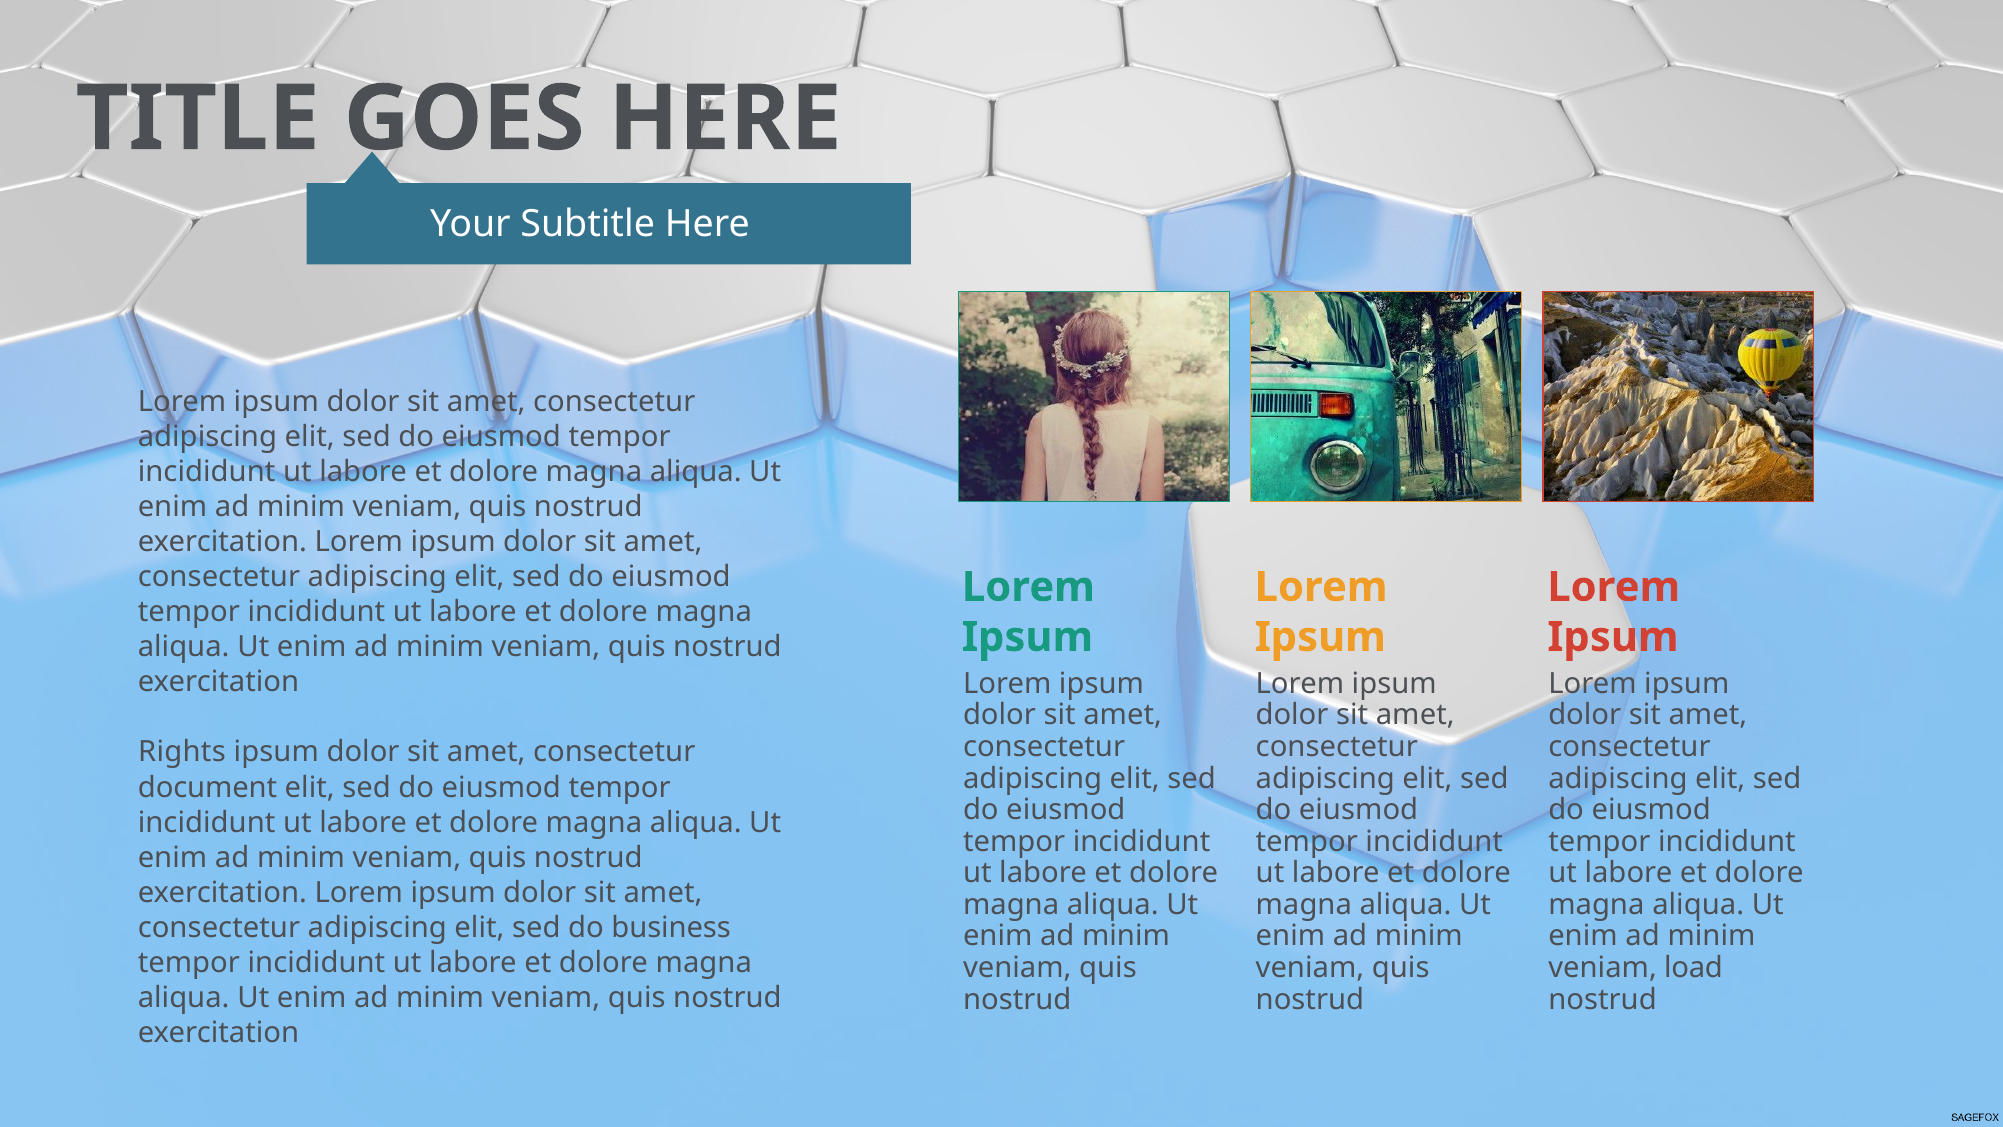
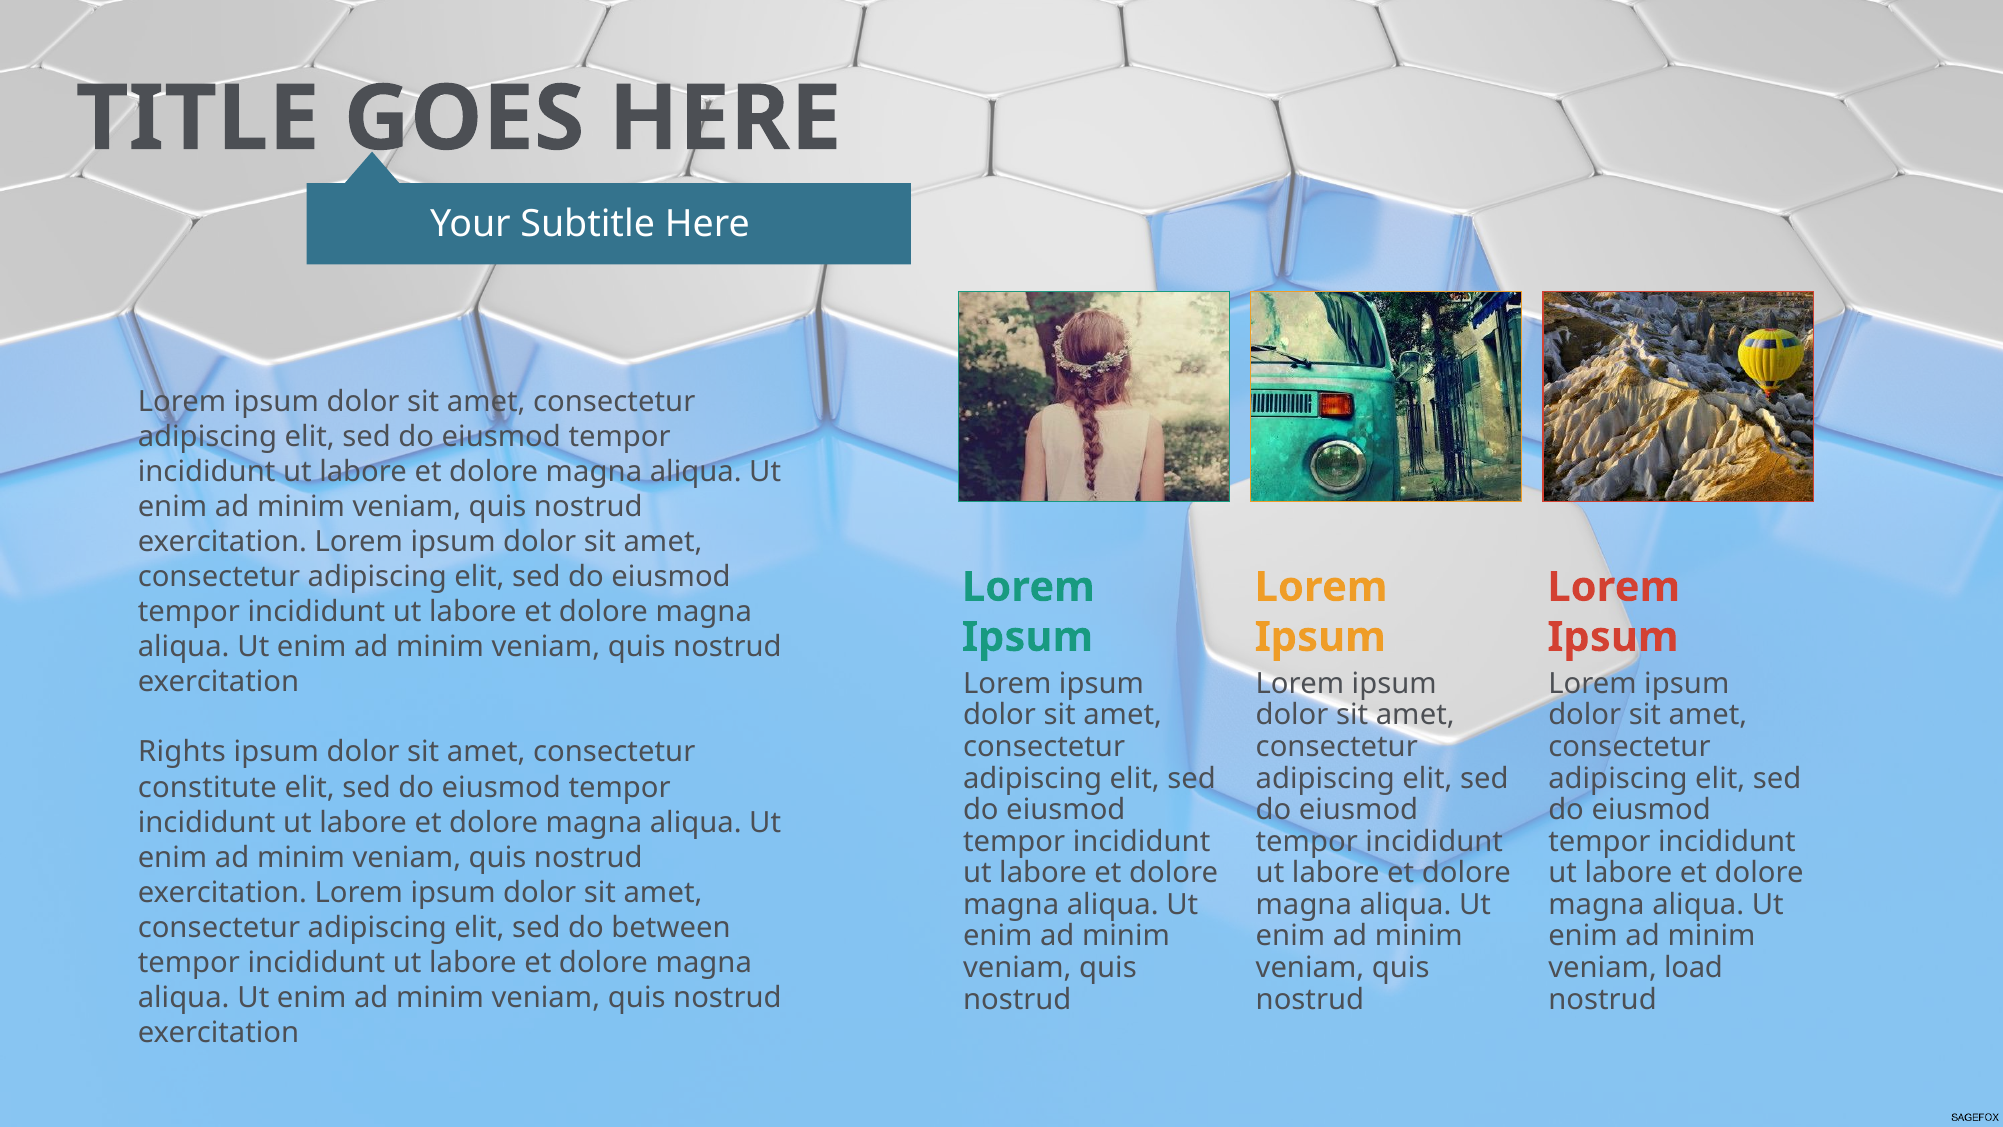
document: document -> constitute (207, 787)
business: business -> between (671, 927)
